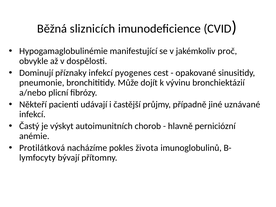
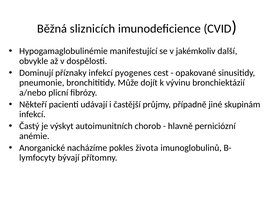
proč: proč -> další (227, 51)
uznávané: uznávané -> skupinám (242, 104)
Protilátková: Protilátková -> Anorganické (42, 148)
